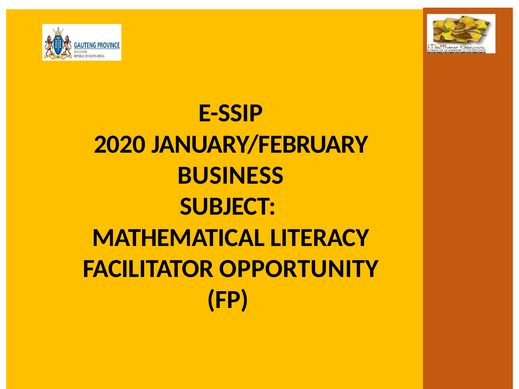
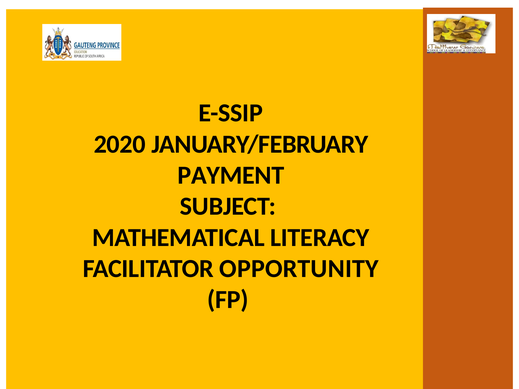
BUSINESS: BUSINESS -> PAYMENT (231, 175)
